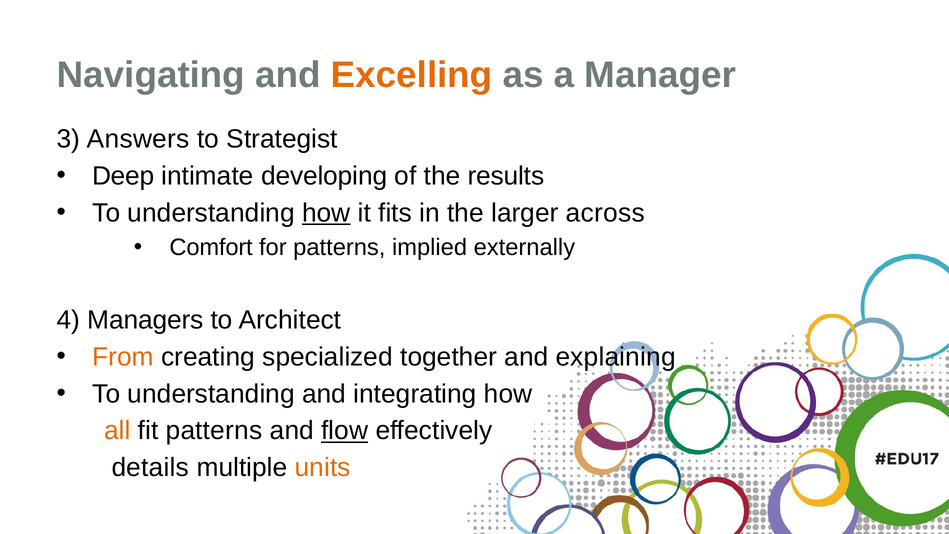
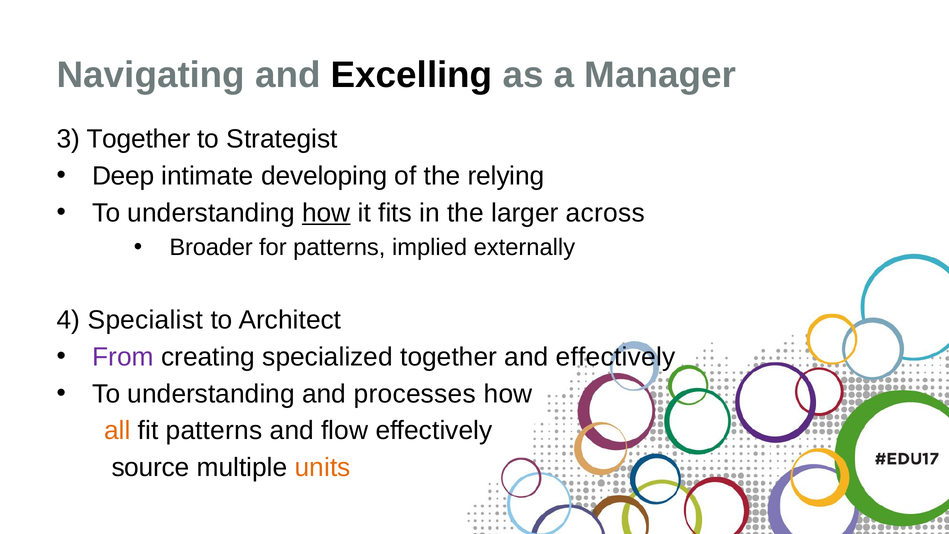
Excelling colour: orange -> black (412, 75)
3 Answers: Answers -> Together (138, 139)
results: results -> relying (506, 176)
Comfort: Comfort -> Broader (211, 247)
Managers: Managers -> Specialist (145, 320)
From colour: orange -> purple (123, 357)
and explaining: explaining -> effectively (616, 357)
integrating: integrating -> processes (415, 394)
flow underline: present -> none (345, 431)
details: details -> source (150, 468)
